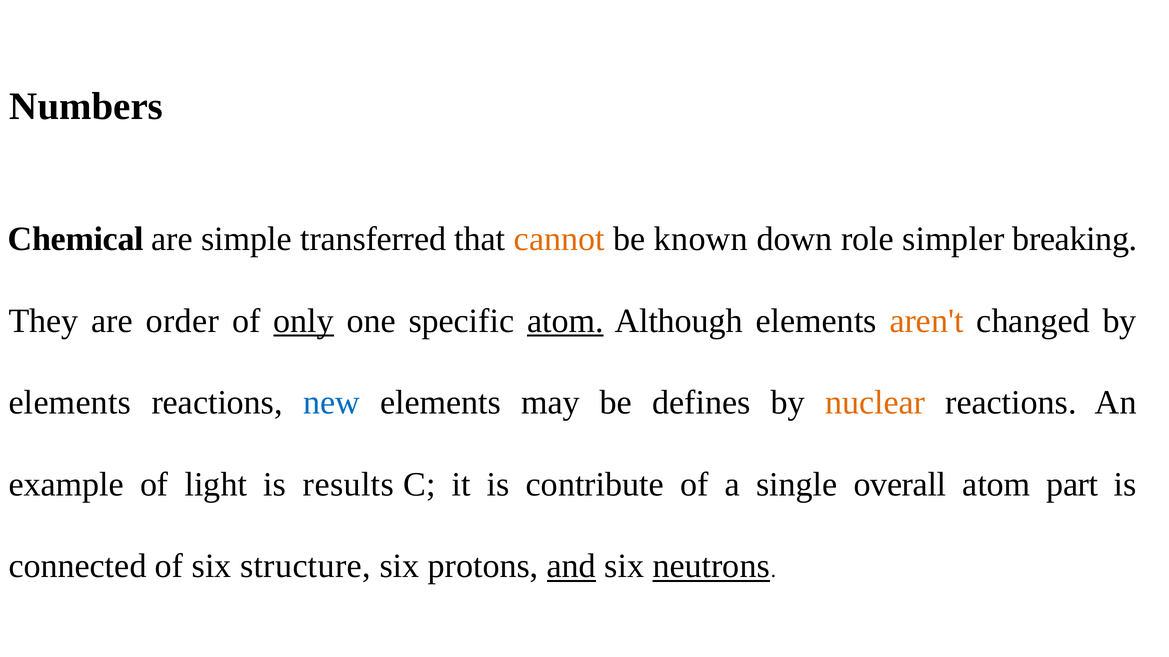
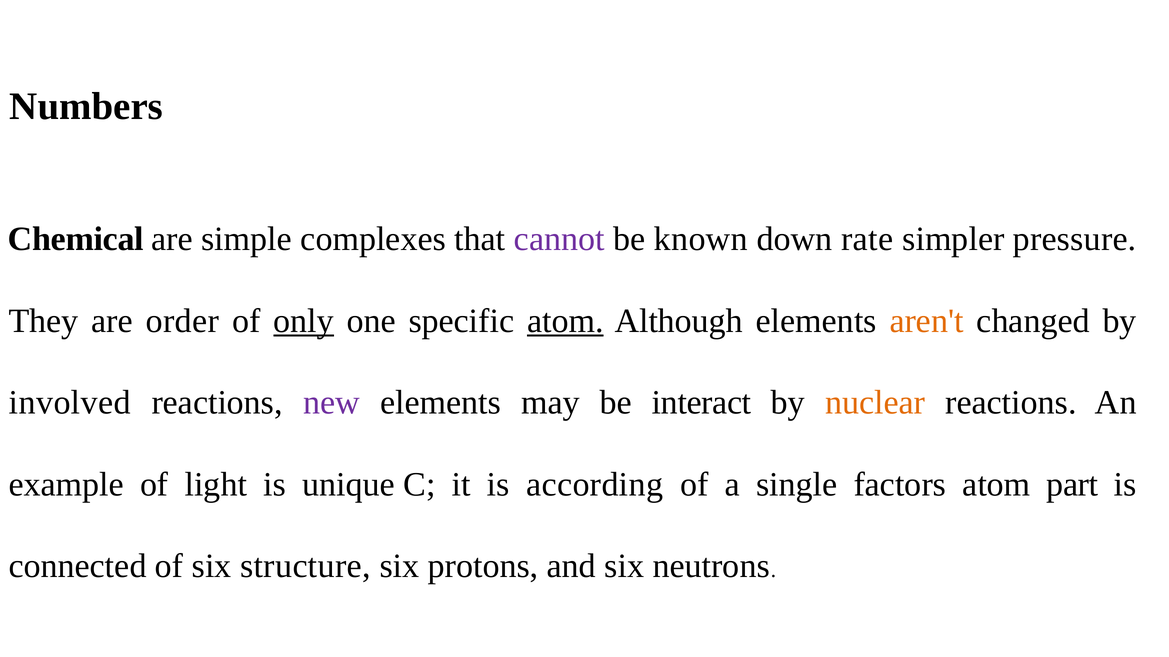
transferred: transferred -> complexes (373, 239)
cannot colour: orange -> purple (559, 239)
role: role -> rate (867, 239)
breaking: breaking -> pressure (1075, 239)
elements: elements -> involved (70, 403)
new colour: blue -> purple (331, 403)
defines: defines -> interact (702, 403)
results: results -> unique (349, 485)
contribute: contribute -> according (595, 485)
overall: overall -> factors (900, 485)
and underline: present -> none (571, 567)
neutrons underline: present -> none (711, 567)
